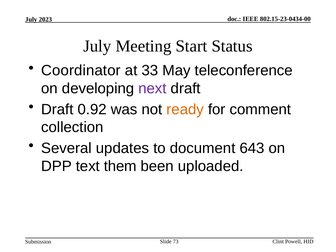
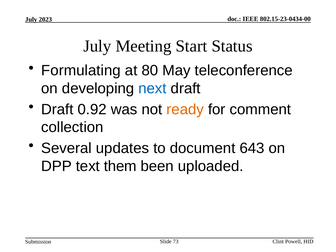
Coordinator: Coordinator -> Formulating (81, 70)
33: 33 -> 80 (150, 70)
next colour: purple -> blue (152, 88)
